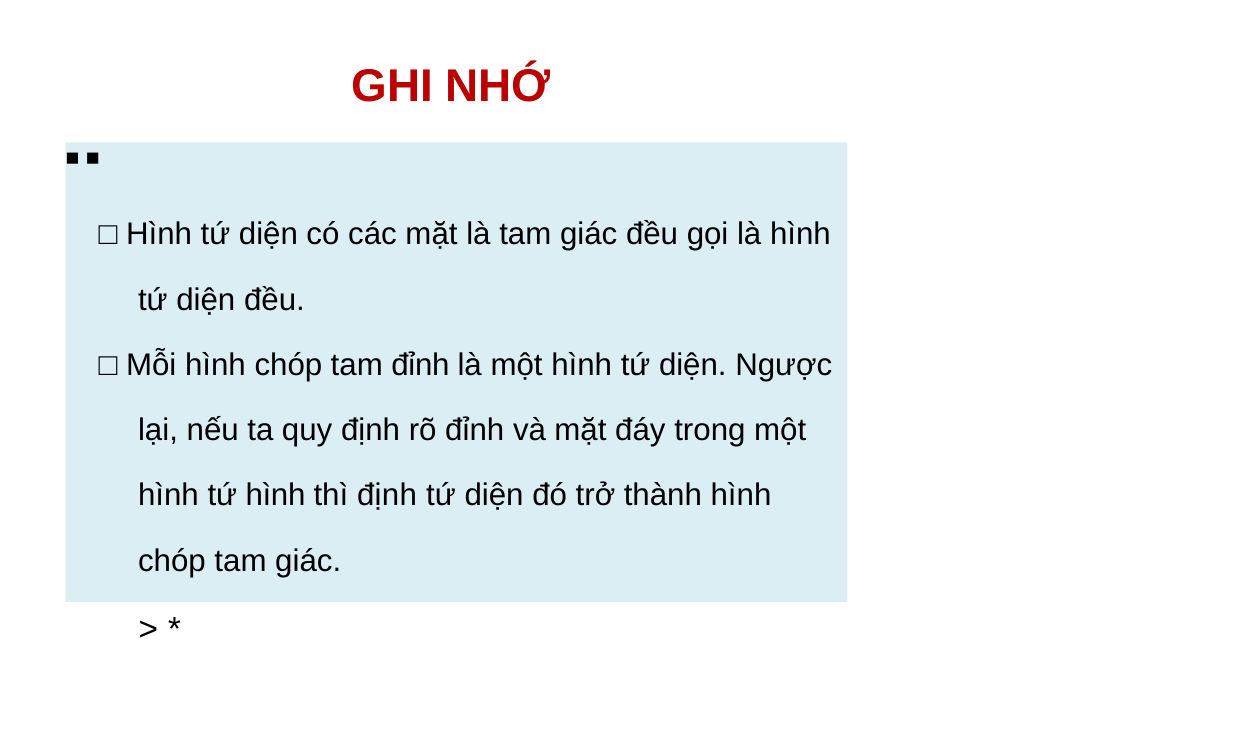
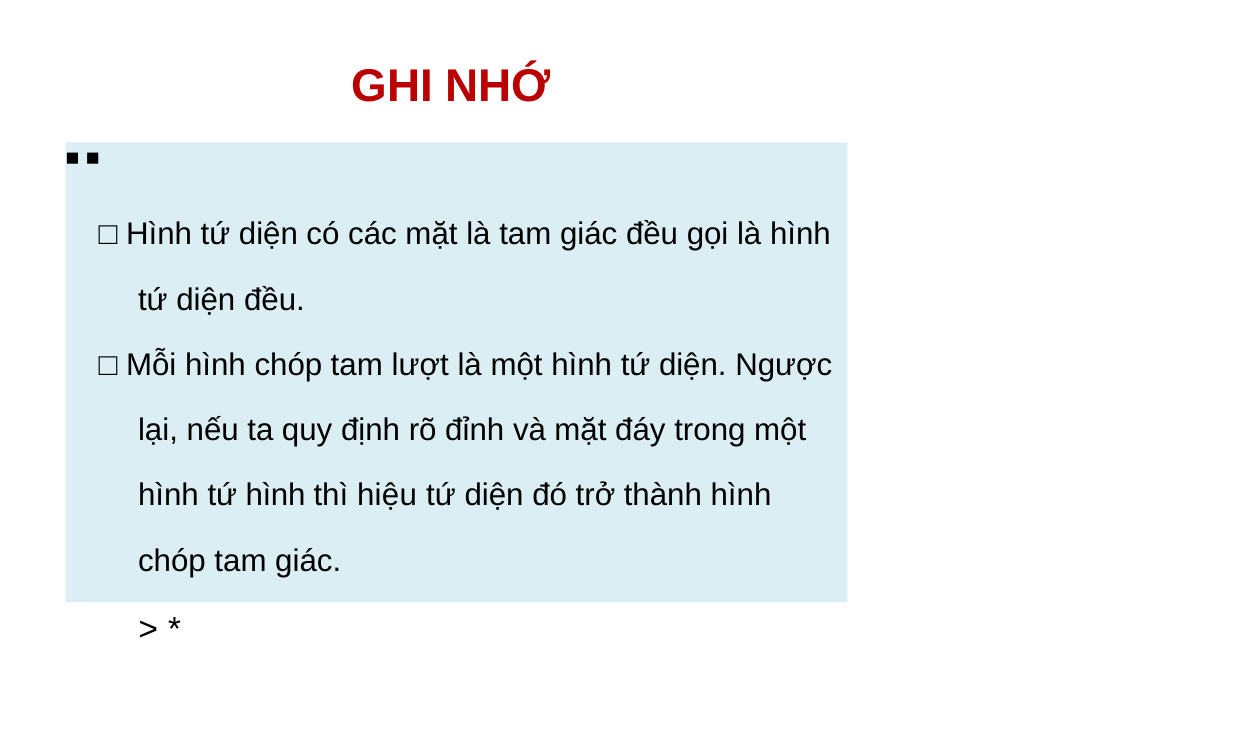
tam đỉnh: đỉnh -> lượt (420, 365)
thì định: định -> hiệu (387, 496)
